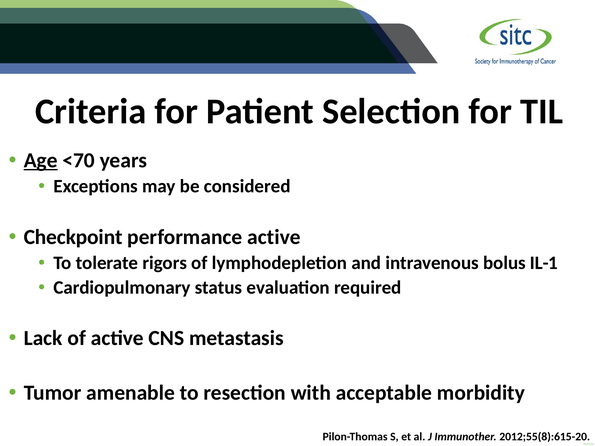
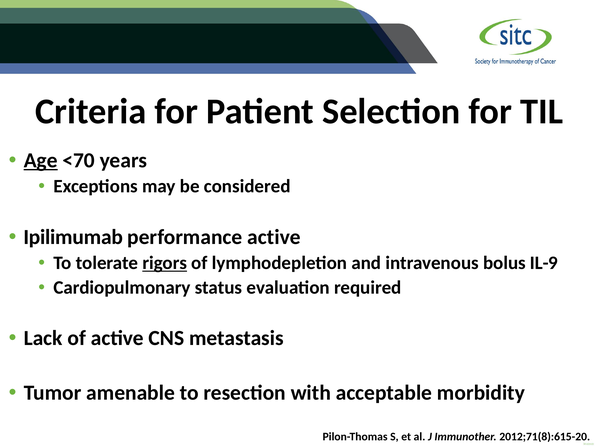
Checkpoint: Checkpoint -> Ipilimumab (73, 237)
rigors underline: none -> present (165, 263)
IL-1: IL-1 -> IL-9 (544, 263)
2012;55(8):615-20: 2012;55(8):615-20 -> 2012;71(8):615-20 (545, 437)
